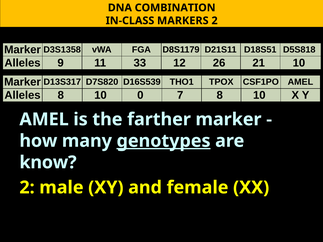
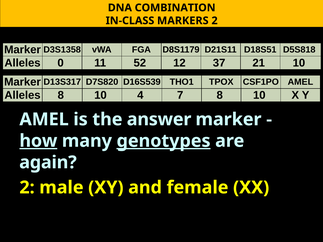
9: 9 -> 0 (61, 63)
33: 33 -> 52 (140, 63)
26: 26 -> 37 (219, 63)
0: 0 -> 4 (140, 95)
farther: farther -> answer (159, 120)
how underline: none -> present (38, 141)
know: know -> again (48, 163)
